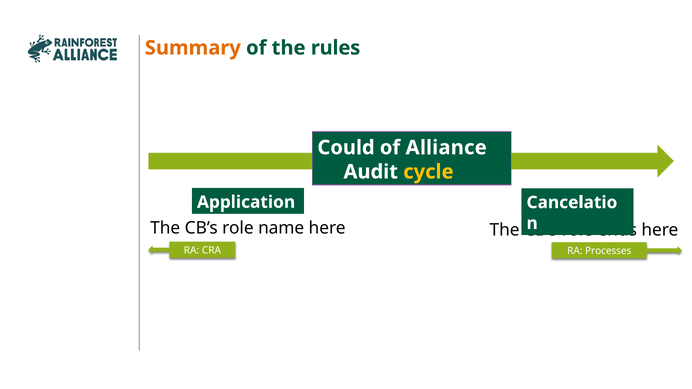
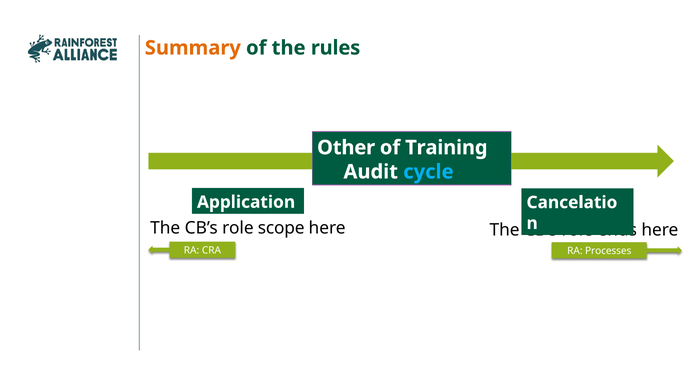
Could: Could -> Other (346, 148)
Alliance: Alliance -> Training (446, 148)
cycle colour: yellow -> light blue (428, 172)
name: name -> scope (281, 228)
